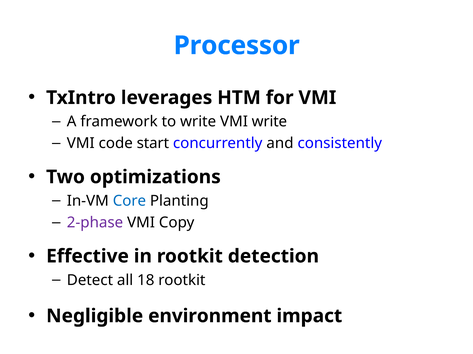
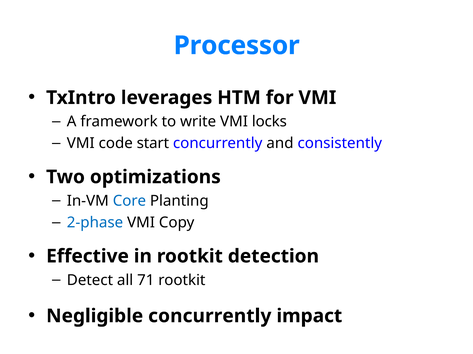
VMI write: write -> locks (269, 122)
2-phase colour: purple -> blue (95, 223)
18: 18 -> 71 (146, 281)
Negligible environment: environment -> concurrently (210, 317)
